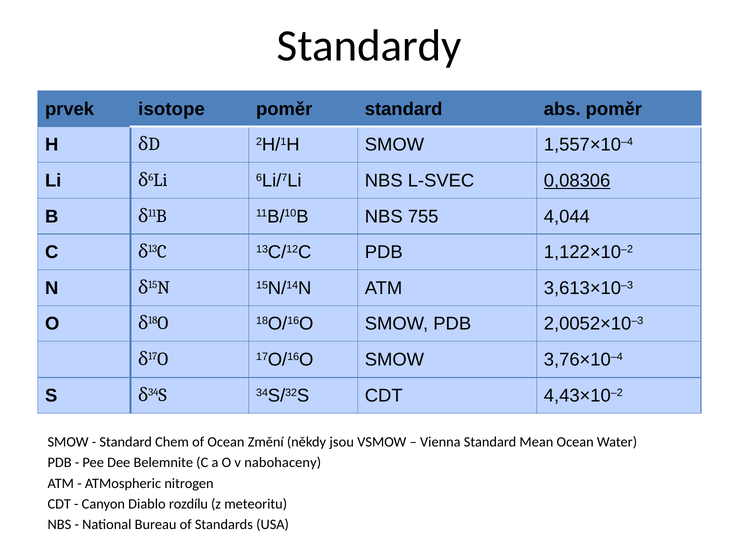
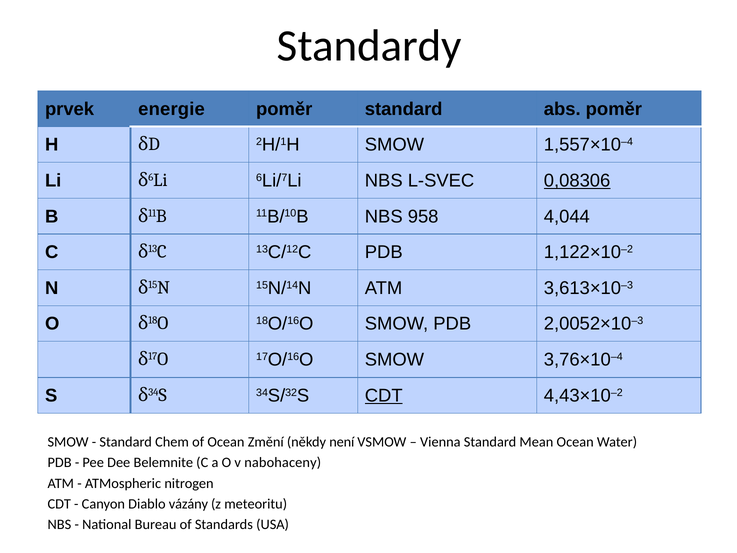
isotope: isotope -> energie (172, 109)
755: 755 -> 958 (423, 216)
CDT underline: none -> present (384, 395)
jsou: jsou -> není (342, 442)
rozdílu: rozdílu -> vázány (188, 504)
